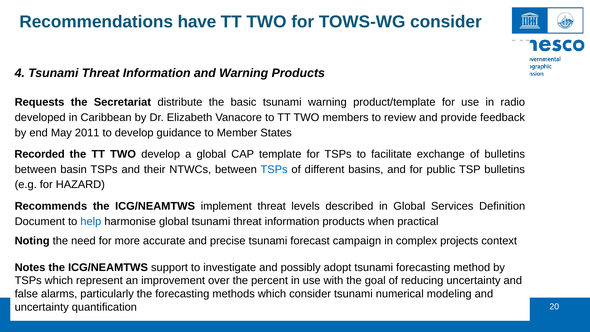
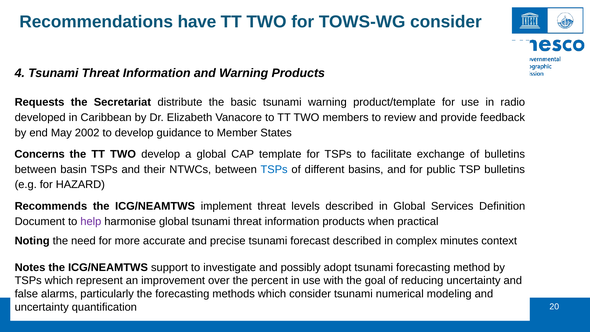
2011: 2011 -> 2002 (87, 133)
Recorded: Recorded -> Concerns (40, 154)
help colour: blue -> purple (91, 221)
forecast campaign: campaign -> described (357, 241)
projects: projects -> minutes (459, 241)
